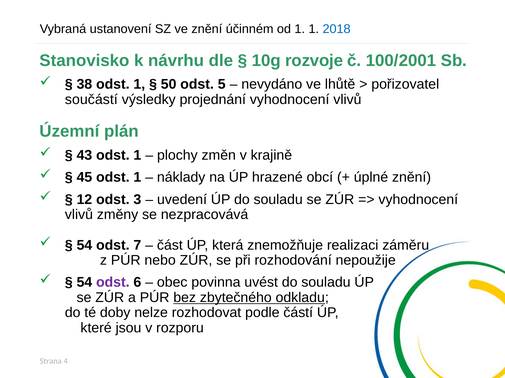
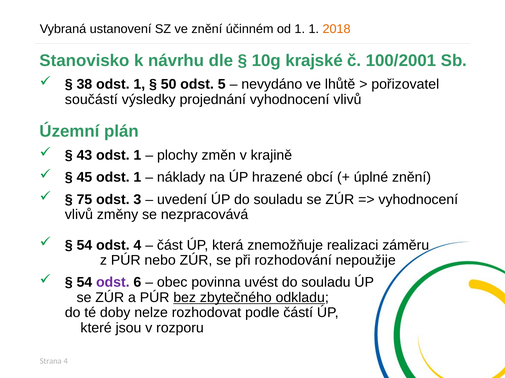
2018 colour: blue -> orange (337, 29)
rozvoje: rozvoje -> krajské (314, 61)
12: 12 -> 75 (84, 200)
odst 7: 7 -> 4 (137, 246)
